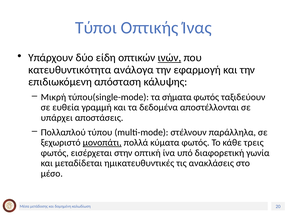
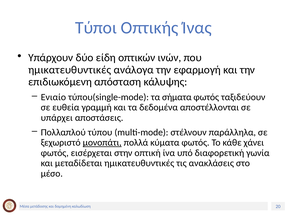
ινών underline: present -> none (169, 58)
κατευθυντικότητα: κατευθυντικότητα -> ημικατευθυντικές (70, 70)
Μικρή: Μικρή -> Ενιαίο (53, 97)
τρεις: τρεις -> χάνει (254, 143)
